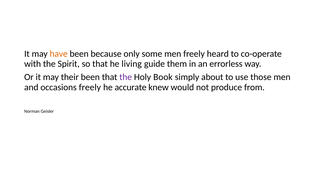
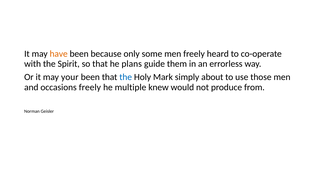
living: living -> plans (132, 64)
their: their -> your (70, 77)
the colour: purple -> blue (126, 77)
Book: Book -> Mark (163, 77)
accurate: accurate -> multiple (131, 87)
